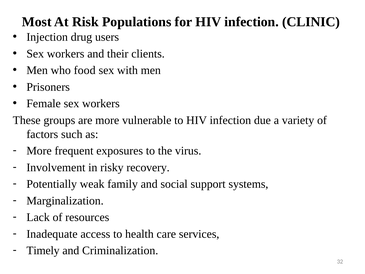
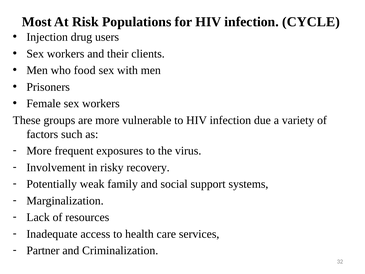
CLINIC: CLINIC -> CYCLE (311, 22)
Timely: Timely -> Partner (43, 250)
